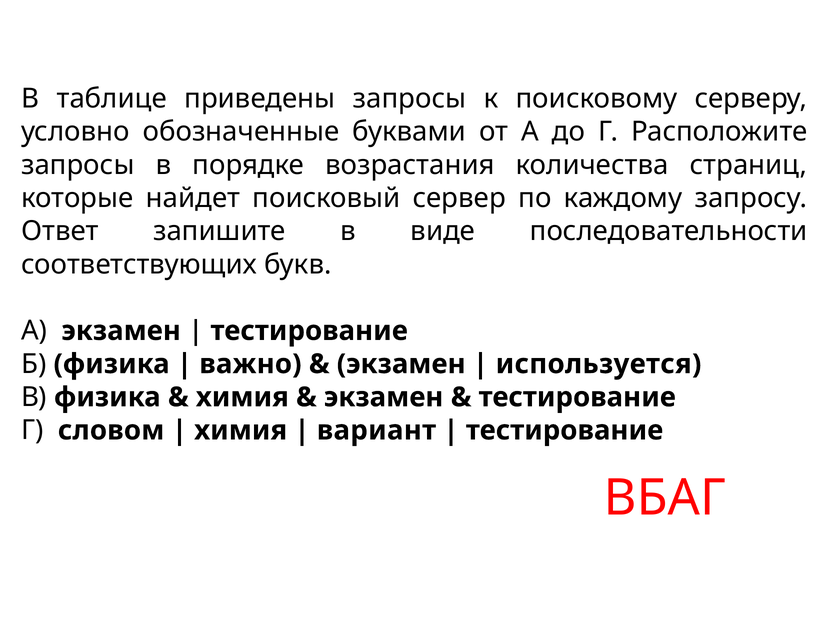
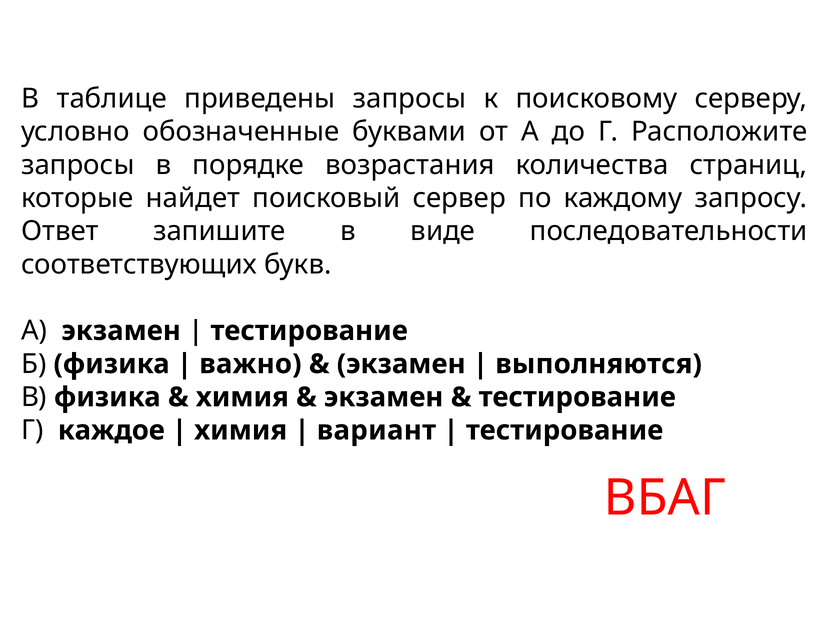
используется: используется -> выполняются (599, 364)
словом: словом -> каждое (111, 430)
